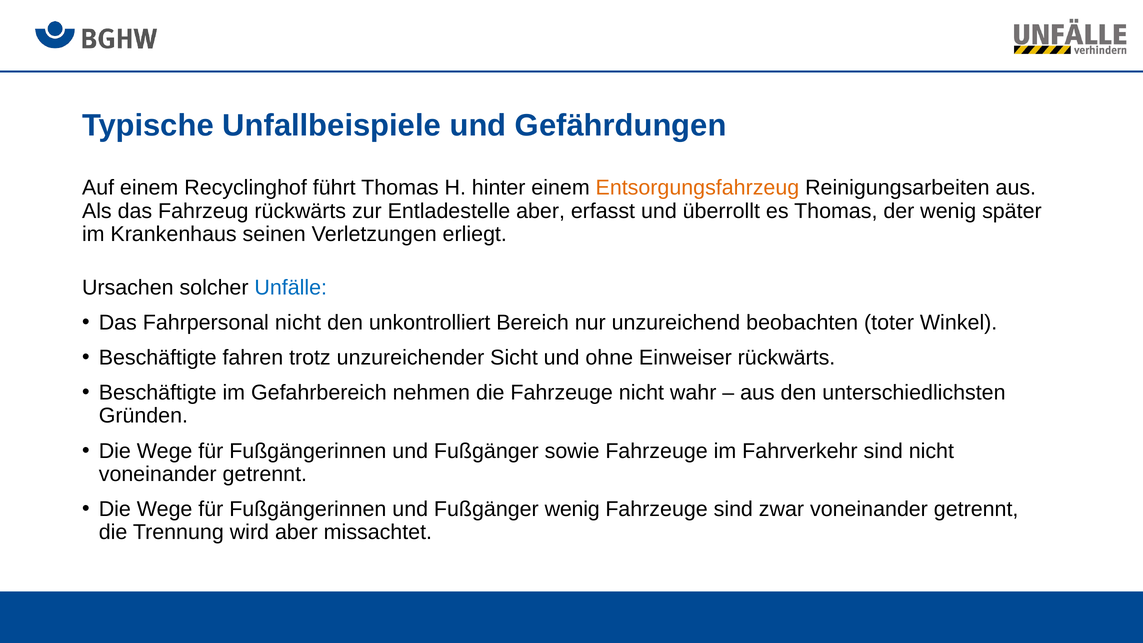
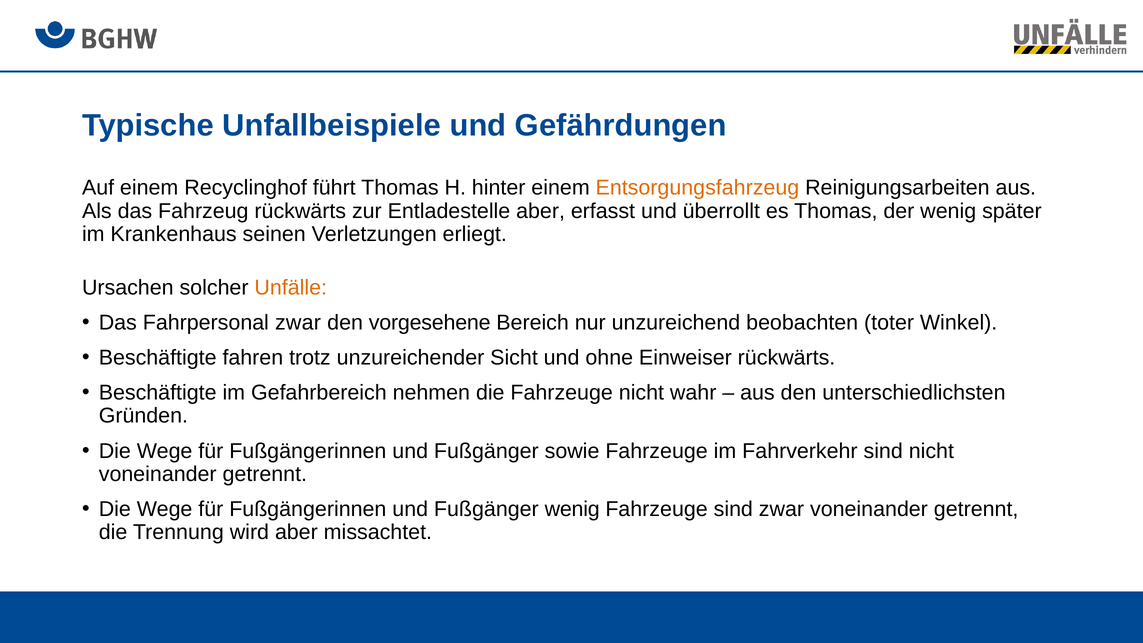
Unfälle colour: blue -> orange (291, 287)
Fahrpersonal nicht: nicht -> zwar (298, 323)
unkontrolliert: unkontrolliert -> vorgesehene (430, 323)
